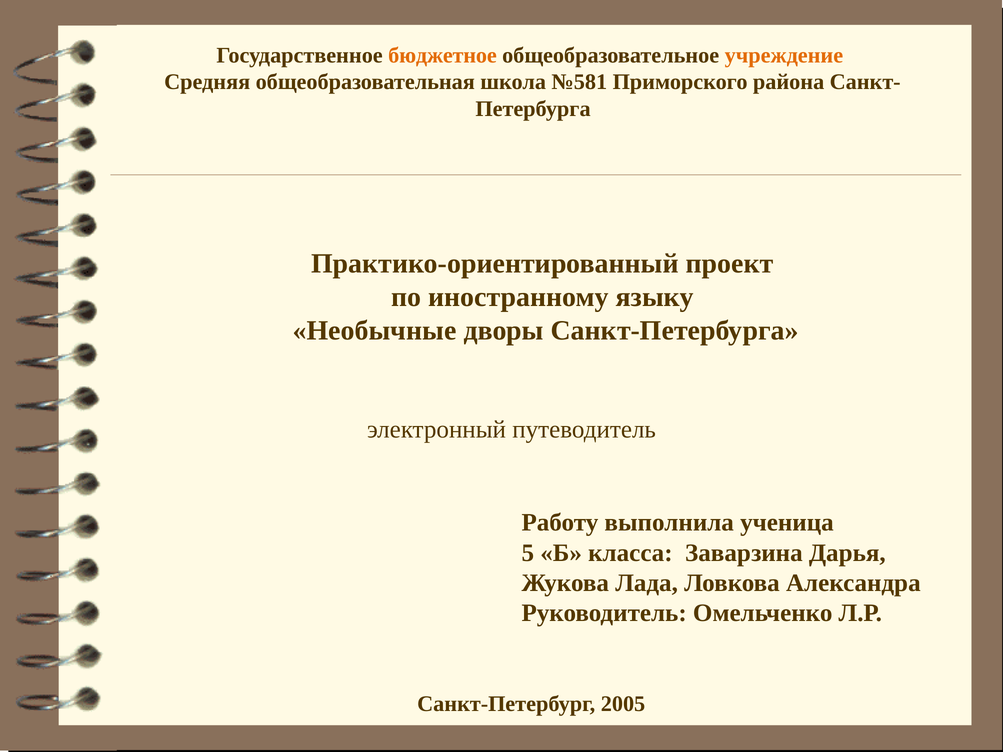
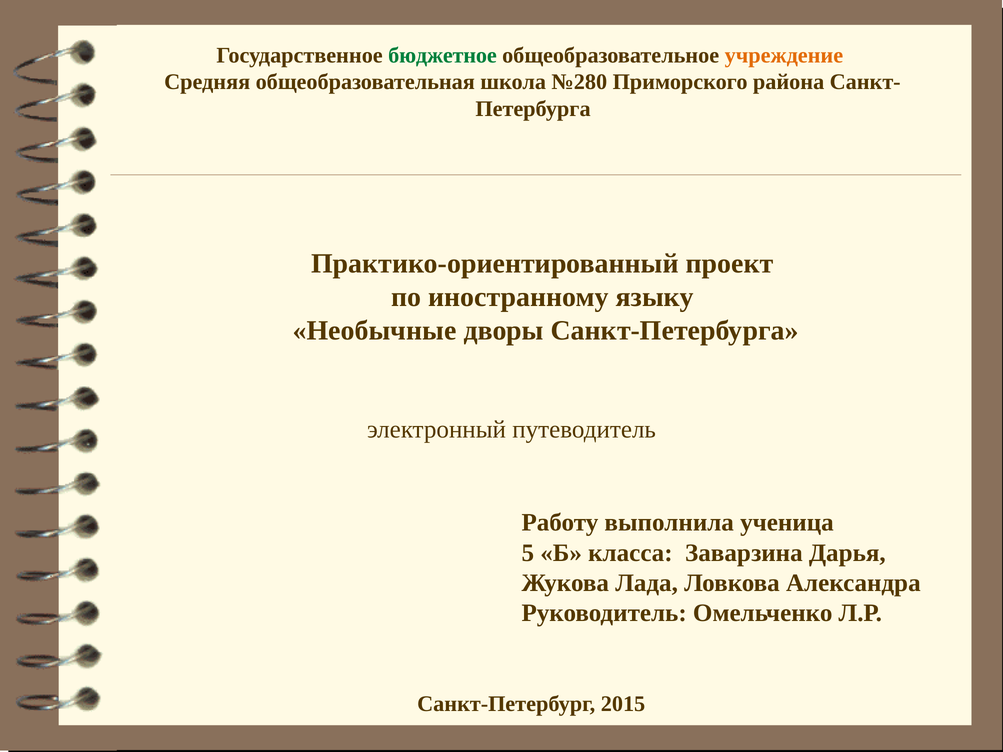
бюджетное colour: orange -> green (442, 55)
№581: №581 -> №280 (579, 82)
2005: 2005 -> 2015 (623, 704)
